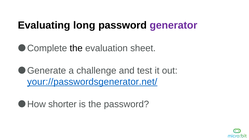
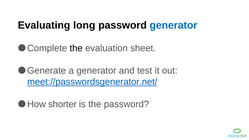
generator colour: purple -> blue (173, 25)
a challenge: challenge -> generator (96, 71)
your://passwordsgenerator.net/: your://passwordsgenerator.net/ -> meet://passwordsgenerator.net/ (92, 82)
